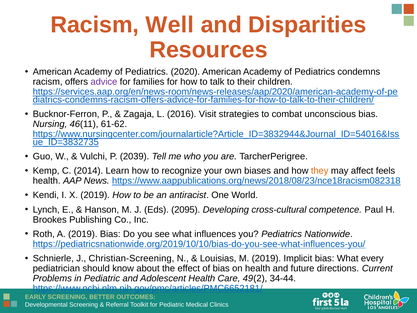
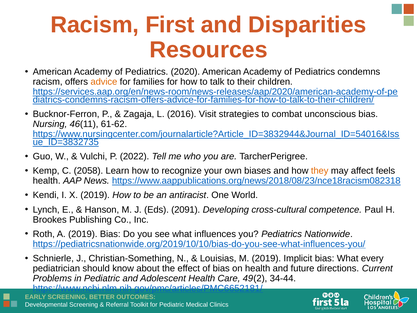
Well: Well -> First (170, 25)
advice colour: purple -> orange (104, 82)
2039: 2039 -> 2022 (135, 156)
2014: 2014 -> 2058 (88, 171)
2095: 2095 -> 2091 (186, 209)
Christian-Screening: Christian-Screening -> Christian-Something (132, 258)
